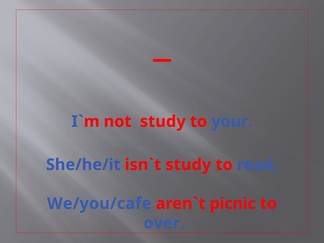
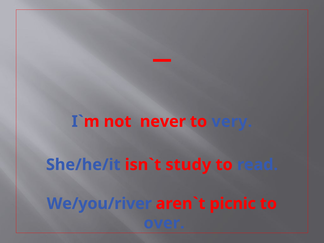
not study: study -> never (163, 122)
your: your -> very (232, 122)
We/you/cafe: We/you/cafe -> We/you/river (99, 204)
